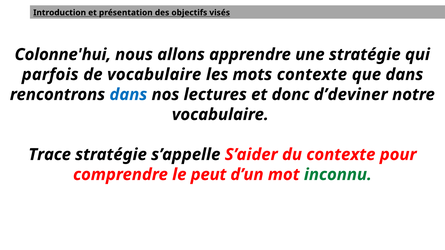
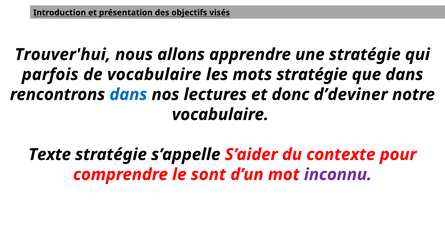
Colonne'hui: Colonne'hui -> Trouver'hui (63, 55)
mots contexte: contexte -> stratégie (312, 75)
Trace: Trace -> Texte (50, 155)
peut: peut -> sont (208, 175)
inconnu colour: green -> purple (338, 175)
